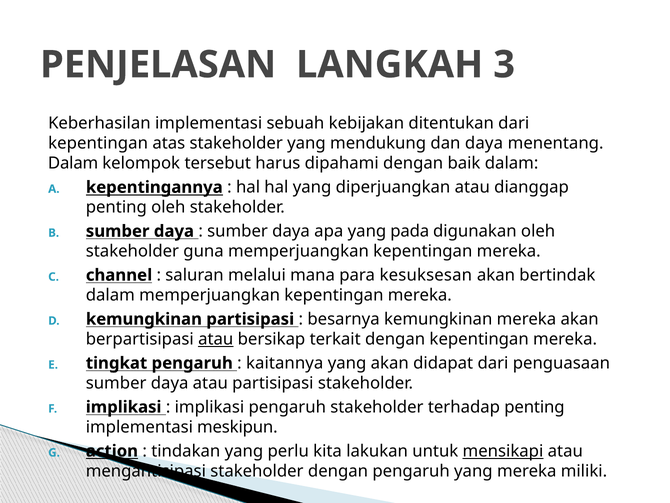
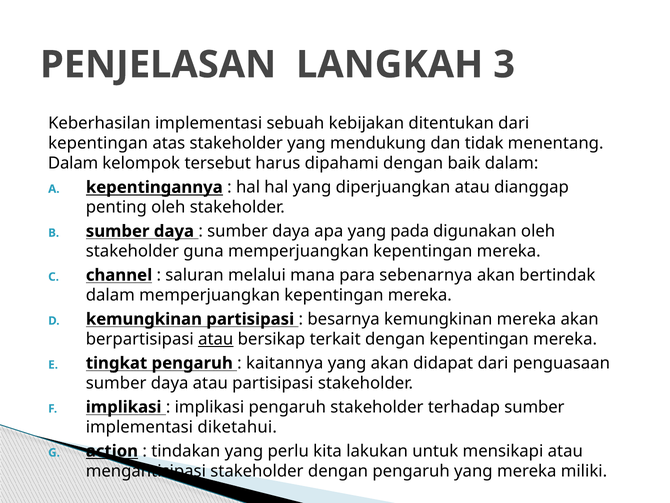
dan daya: daya -> tidak (484, 143)
kesuksesan: kesuksesan -> sebenarnya (426, 275)
terhadap penting: penting -> sumber (534, 407)
meskipun: meskipun -> diketahui (237, 427)
mensikapi underline: present -> none (503, 451)
